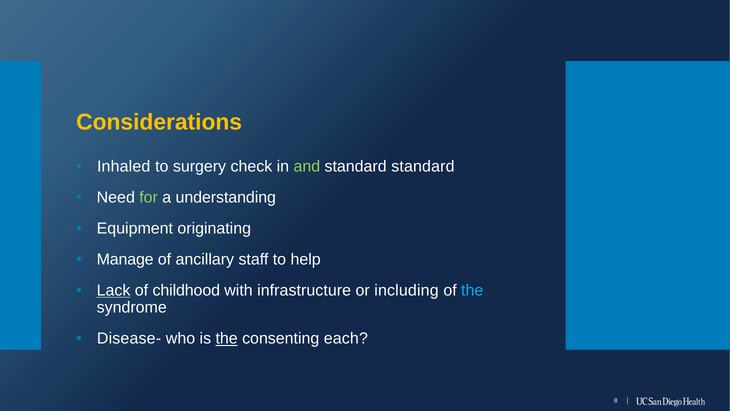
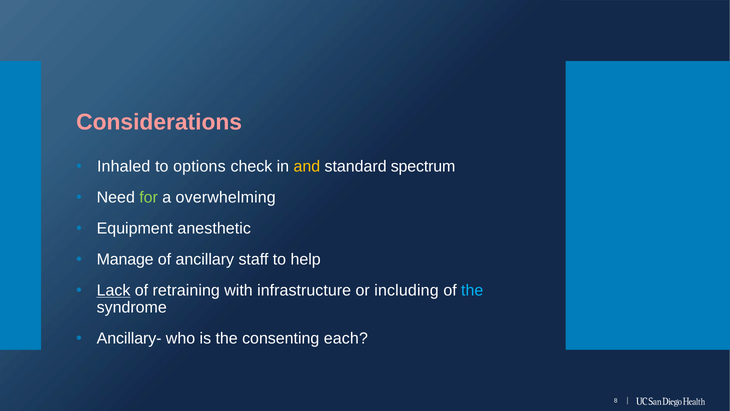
Considerations colour: yellow -> pink (159, 122)
surgery: surgery -> options (199, 166)
and colour: light green -> yellow (307, 166)
standard standard: standard -> spectrum (423, 166)
understanding: understanding -> overwhelming (226, 197)
originating: originating -> anesthetic (214, 228)
childhood: childhood -> retraining (186, 290)
Disease-: Disease- -> Ancillary- (129, 338)
the underline: present -> none (227, 338)
